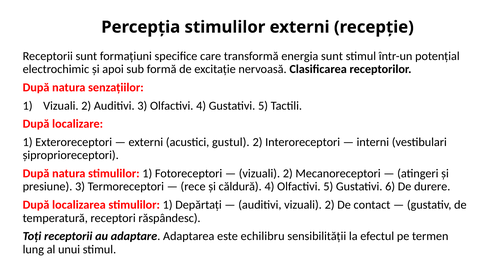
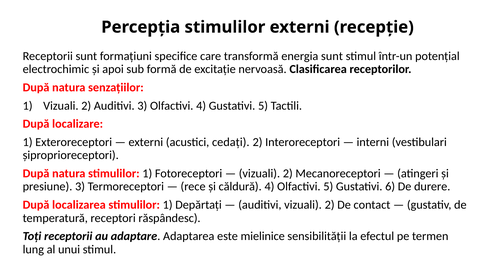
gustul: gustul -> cedați (231, 142)
echilibru: echilibru -> mielinice (263, 236)
